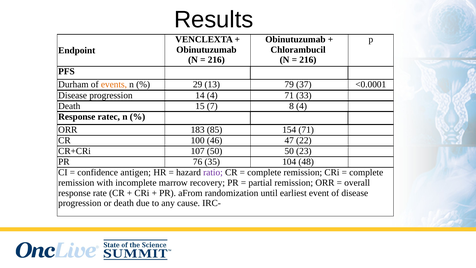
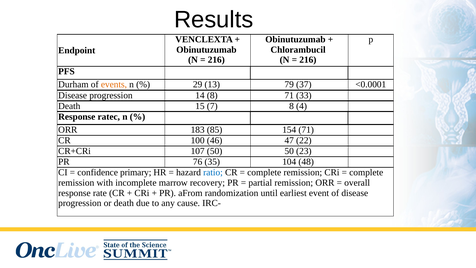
14 4: 4 -> 8 (212, 95)
antigen: antigen -> primary (136, 173)
ratio colour: purple -> blue (213, 173)
